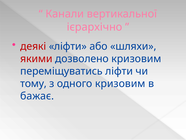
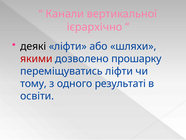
деякі colour: red -> black (33, 46)
дозволено кризовим: кризовим -> прошарку (136, 59)
одного кризовим: кризовим -> результаті (120, 83)
бажає: бажає -> освіти (37, 96)
